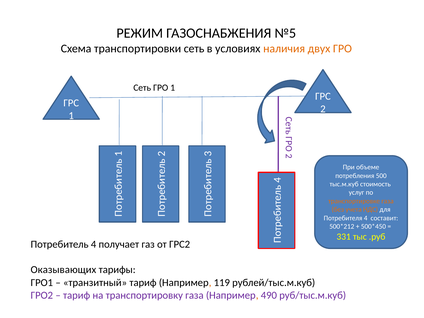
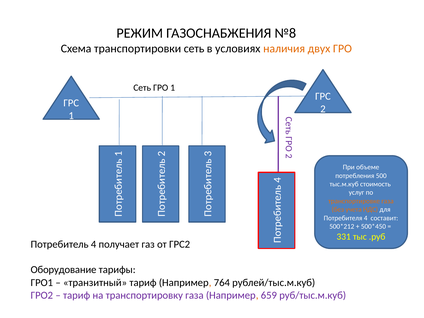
№5: №5 -> №8 (285, 33)
Оказывающих: Оказывающих -> Оборудование (64, 270)
119: 119 -> 764 (222, 283)
490: 490 -> 659 (269, 295)
